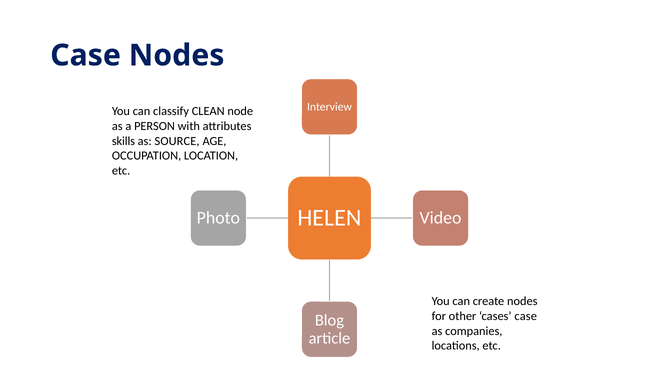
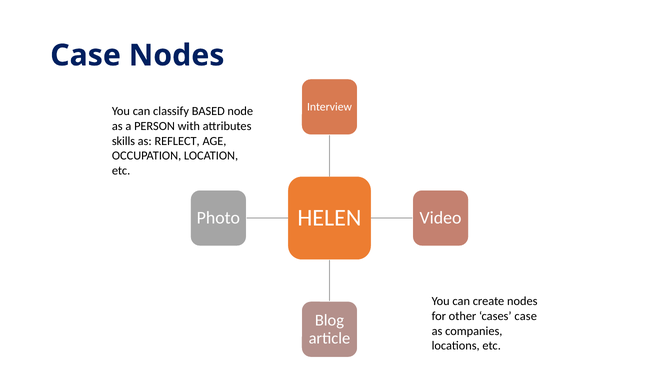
CLEAN: CLEAN -> BASED (208, 111)
SOURCE: SOURCE -> REFLECT (177, 141)
